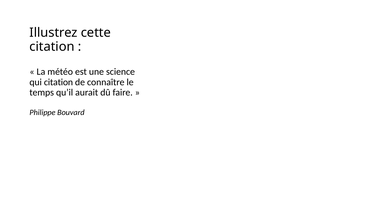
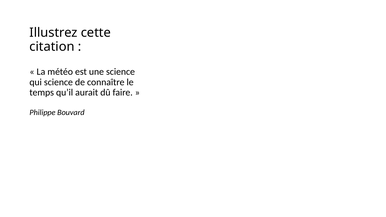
qui citation: citation -> science (58, 82)
